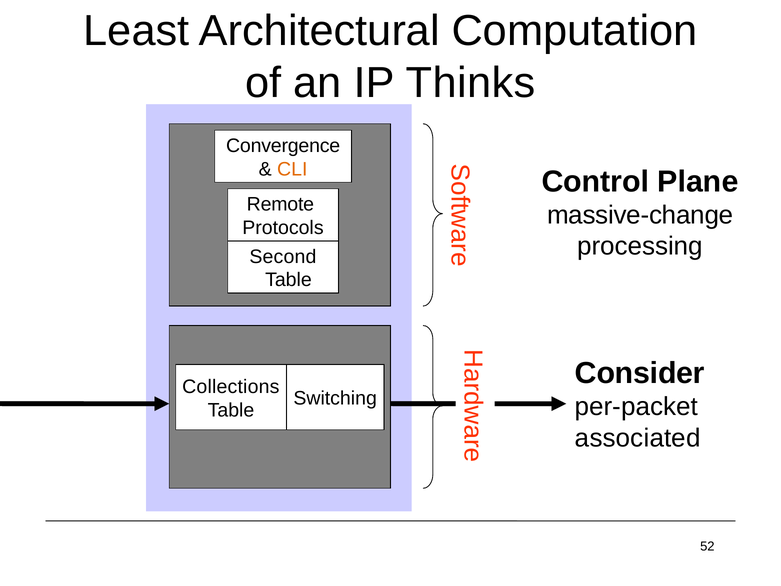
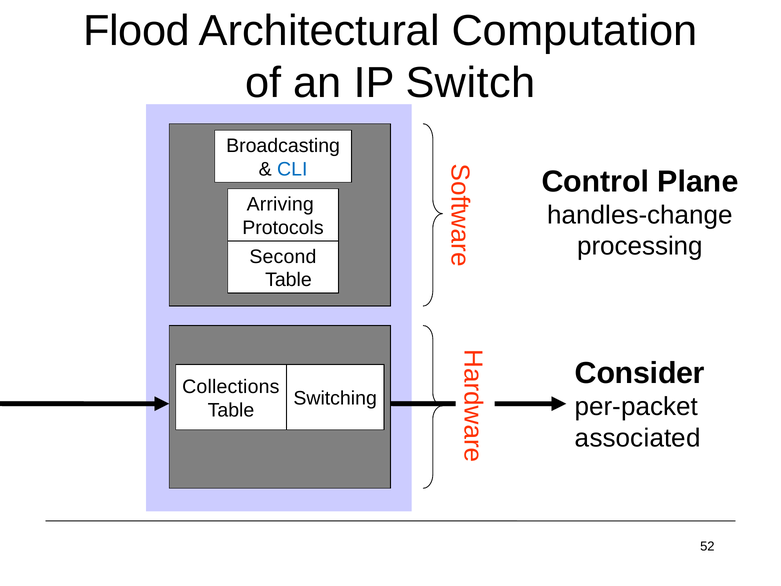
Least: Least -> Flood (137, 31)
Thinks: Thinks -> Switch (470, 83)
Convergence: Convergence -> Broadcasting (283, 146)
CLI colour: orange -> blue (292, 169)
Remote: Remote -> Arriving (280, 204)
massive-change: massive-change -> handles-change (640, 215)
